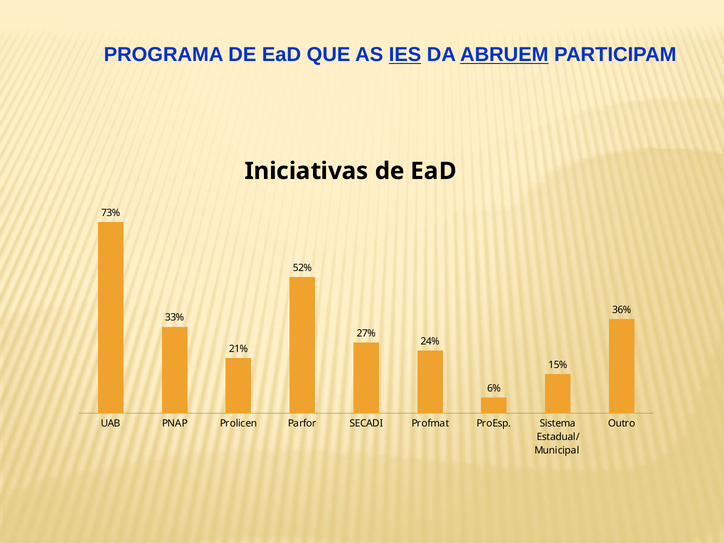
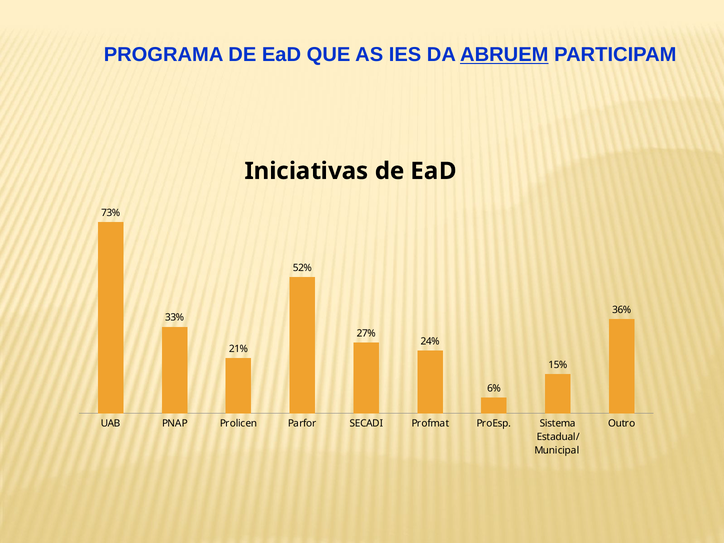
IES underline: present -> none (405, 55)
